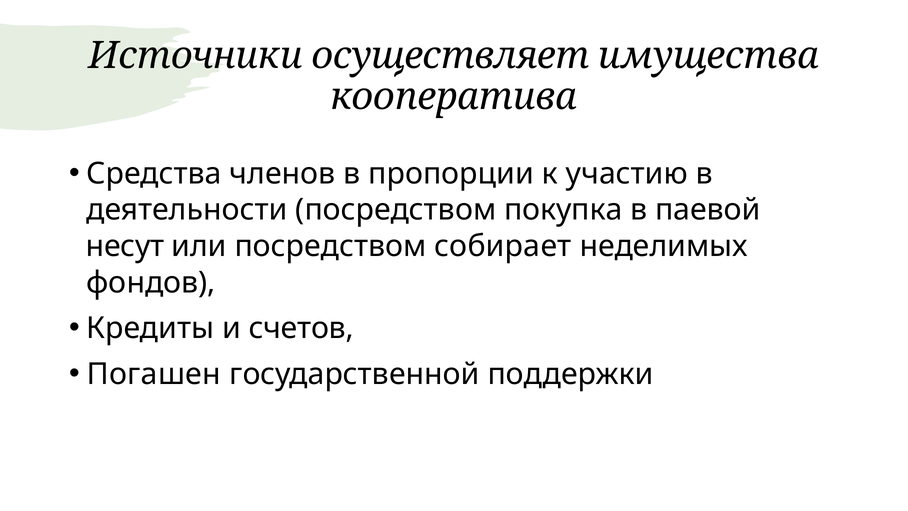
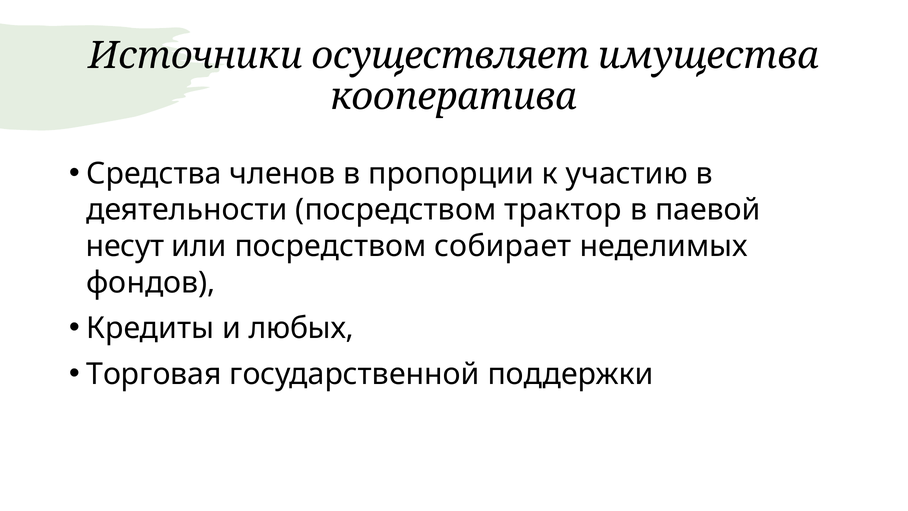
покупка: покупка -> трактор (563, 210)
счетов: счетов -> любых (301, 328)
Погашен: Погашен -> Торговая (154, 374)
